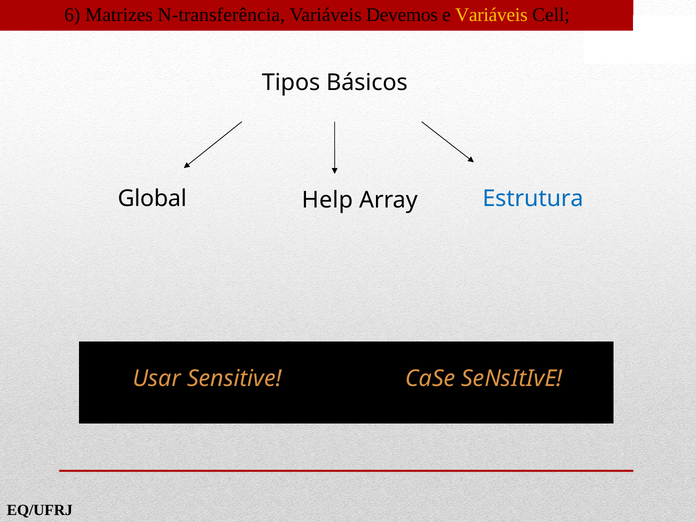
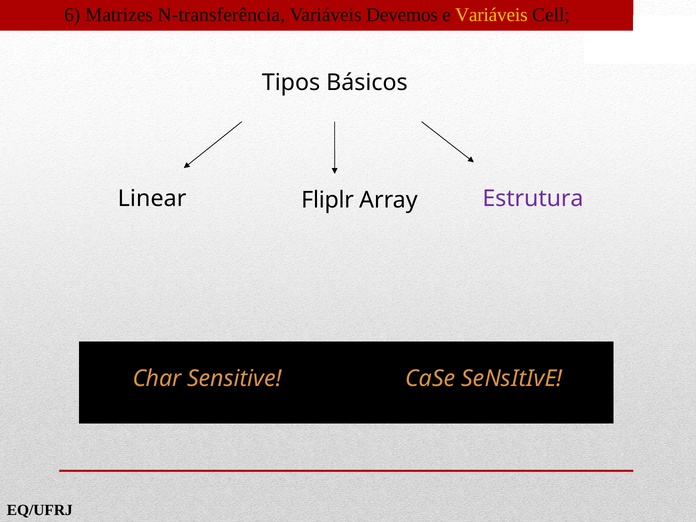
Global: Global -> Linear (152, 199)
Estrutura colour: blue -> purple (533, 199)
Help: Help -> Fliplr (328, 200)
Usar: Usar -> Char (157, 378)
